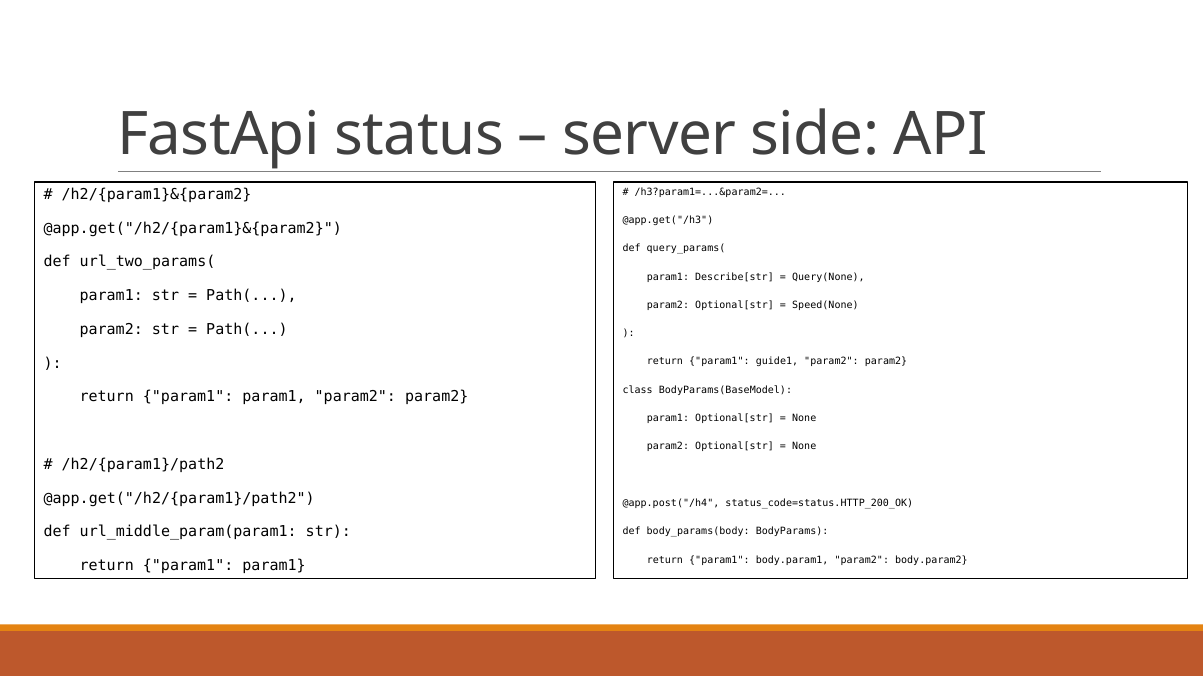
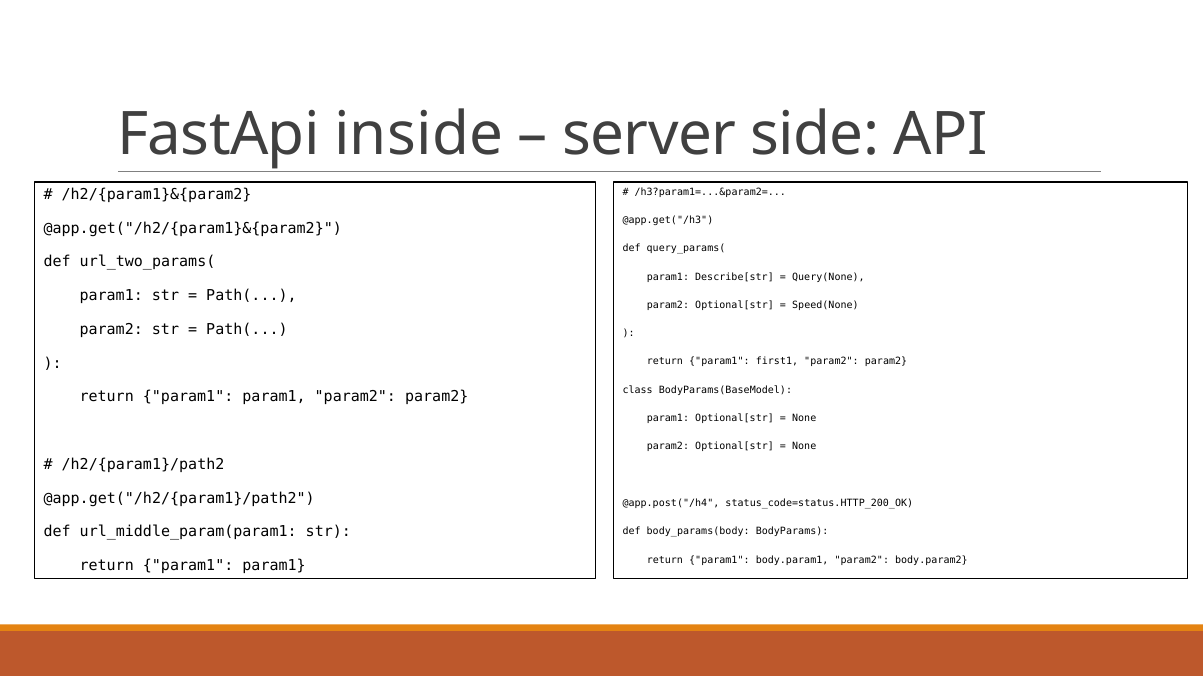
status: status -> inside (419, 135)
guide1: guide1 -> first1 (777, 362)
